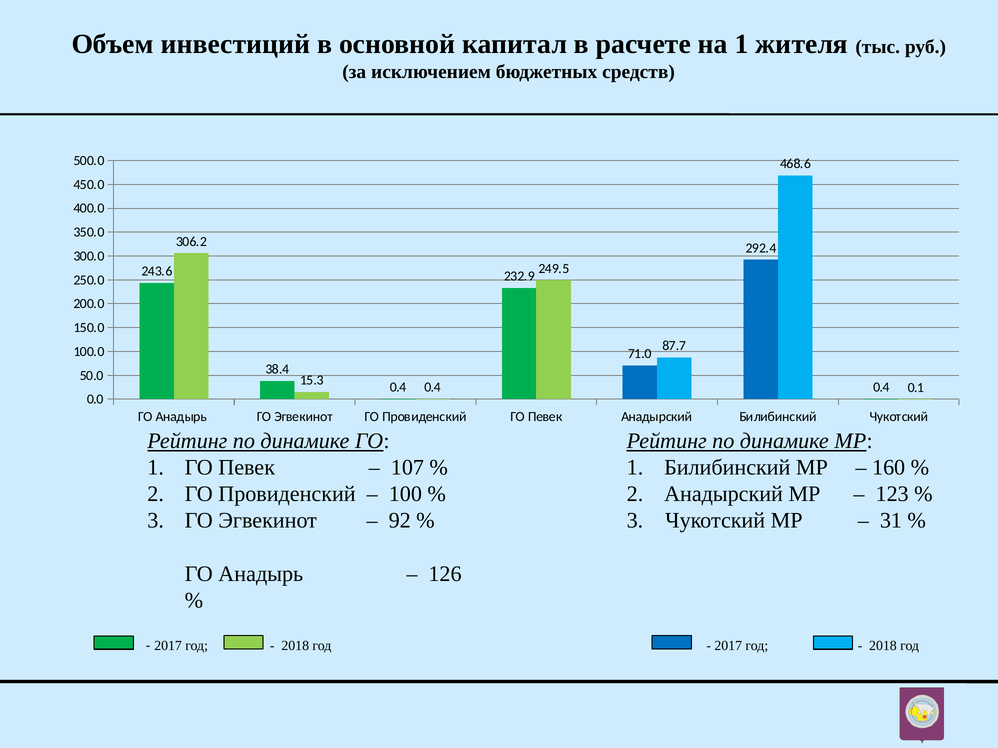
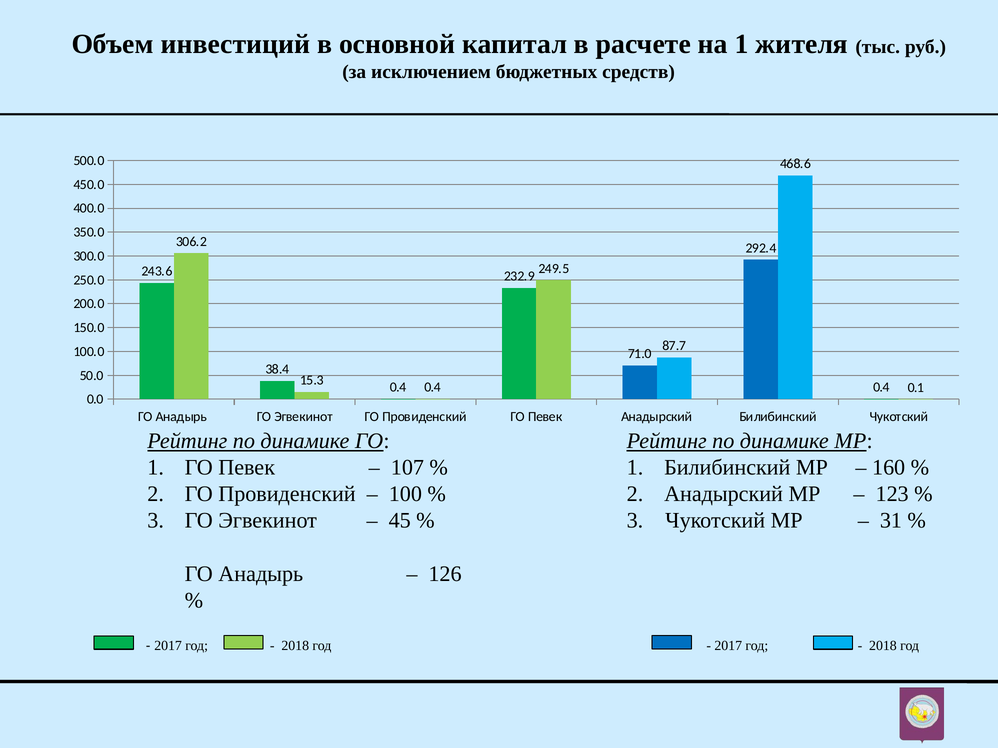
92: 92 -> 45 (400, 521)
